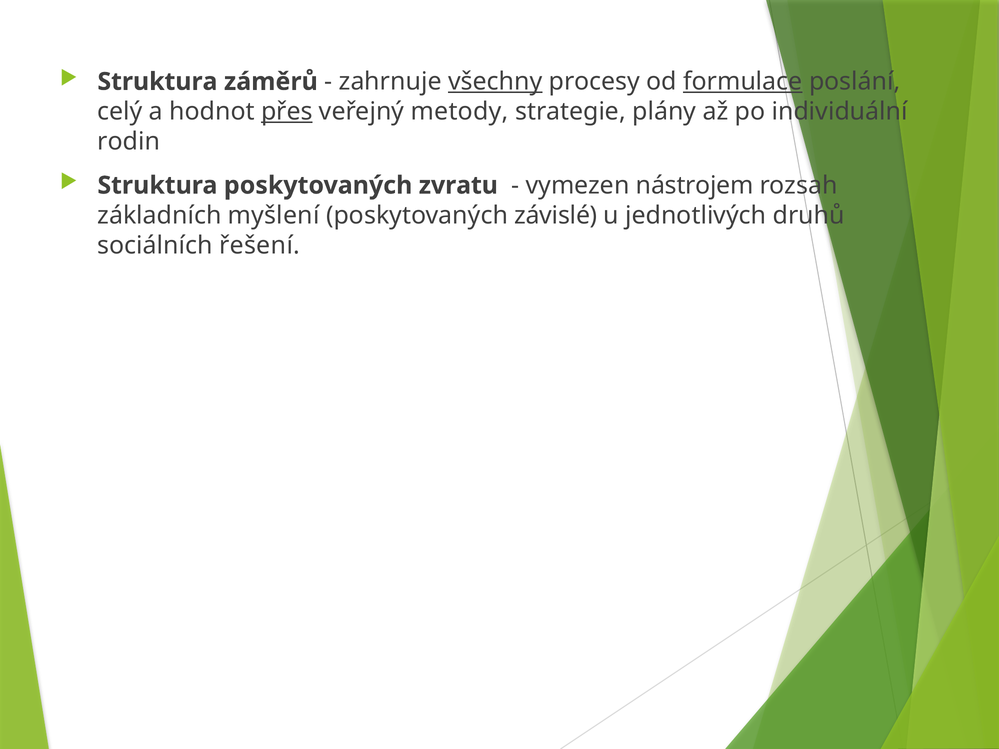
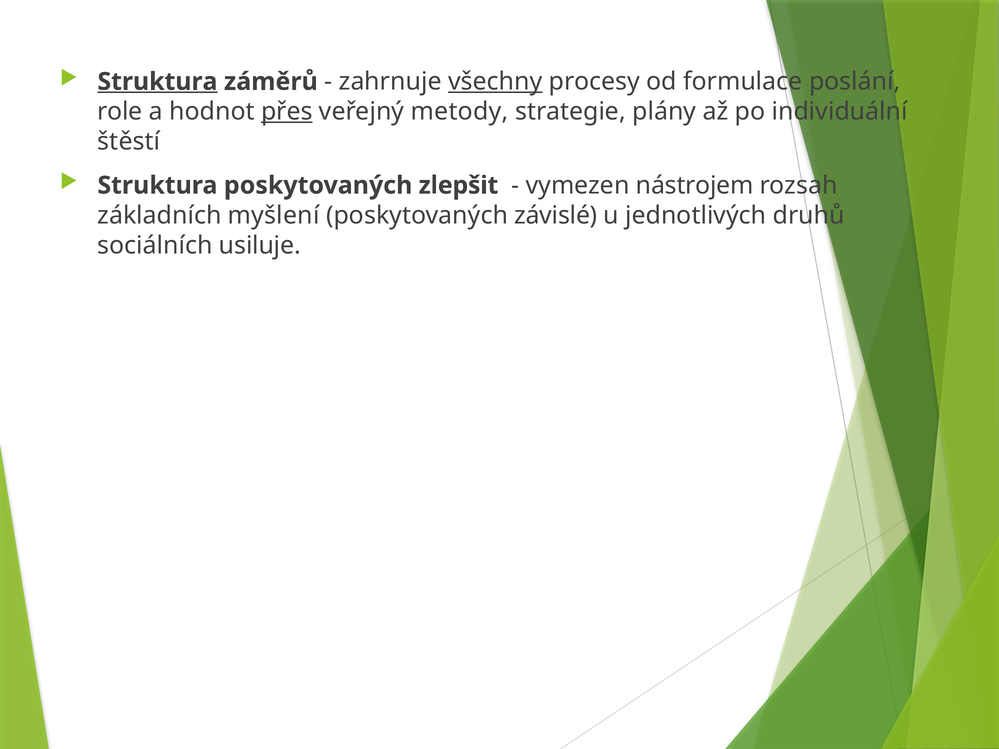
Struktura underline: none -> present (157, 82)
formulace underline: present -> none (743, 82)
celý: celý -> role (120, 112)
rodin: rodin -> štěstí (129, 142)
zvratu: zvratu -> zlepšit (458, 185)
řešení: řešení -> usiluje (260, 245)
